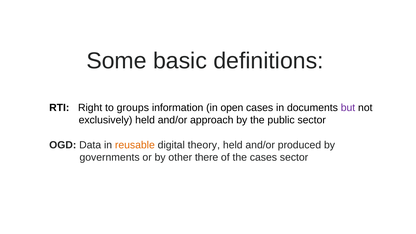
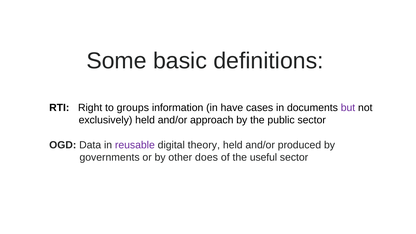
open: open -> have (232, 108)
reusable colour: orange -> purple (135, 145)
there: there -> does (206, 157)
the cases: cases -> useful (263, 157)
